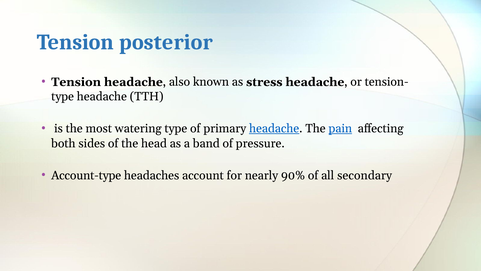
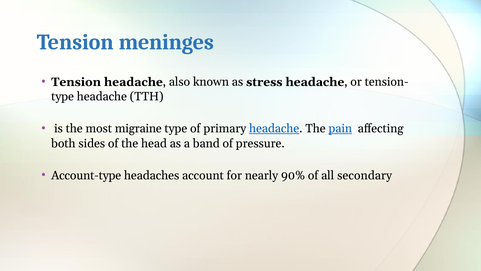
posterior: posterior -> meninges (166, 42)
watering: watering -> migraine (138, 128)
